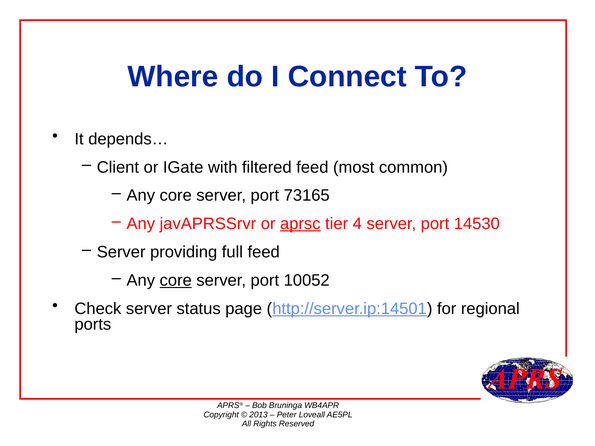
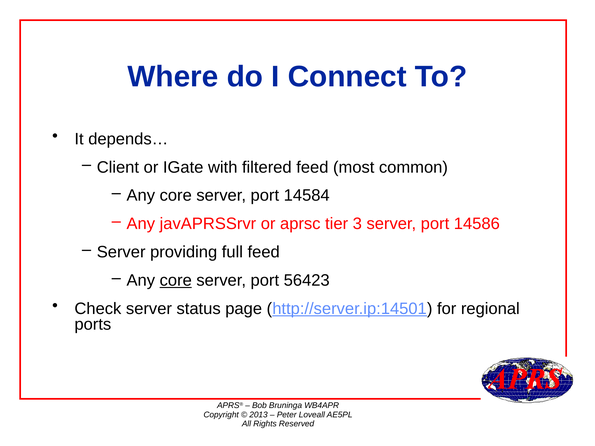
73165: 73165 -> 14584 (307, 196)
aprsc underline: present -> none (300, 224)
4: 4 -> 3 (357, 224)
14530: 14530 -> 14586 (477, 224)
10052: 10052 -> 56423 (307, 281)
